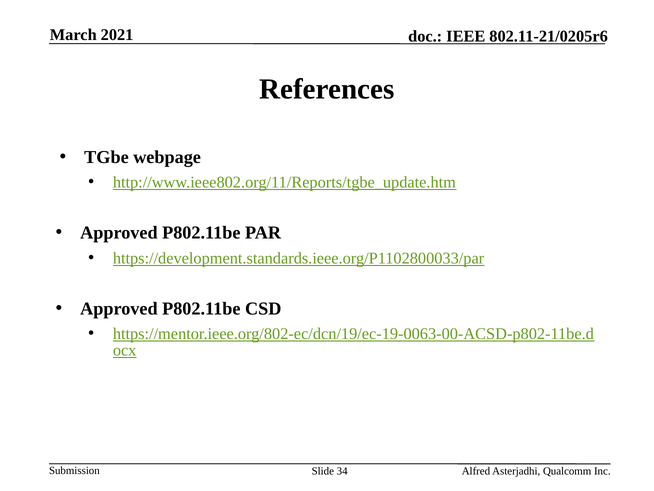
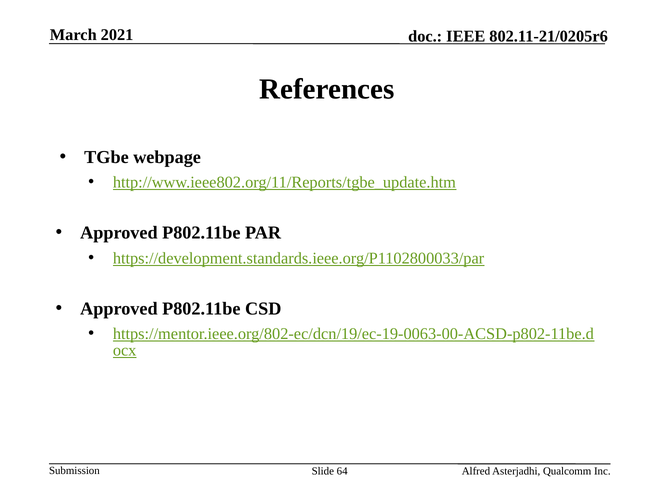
34: 34 -> 64 (342, 470)
